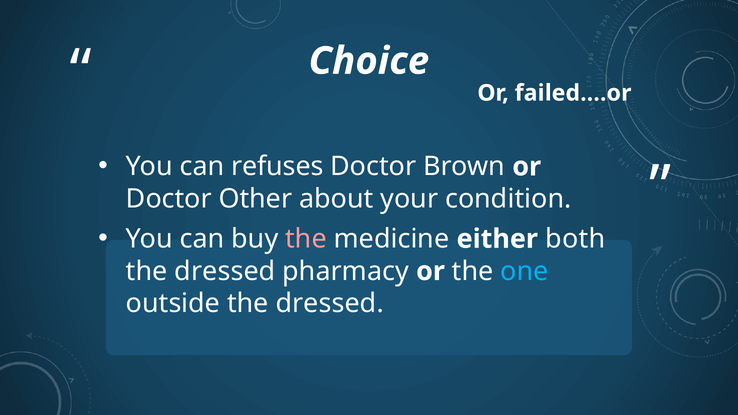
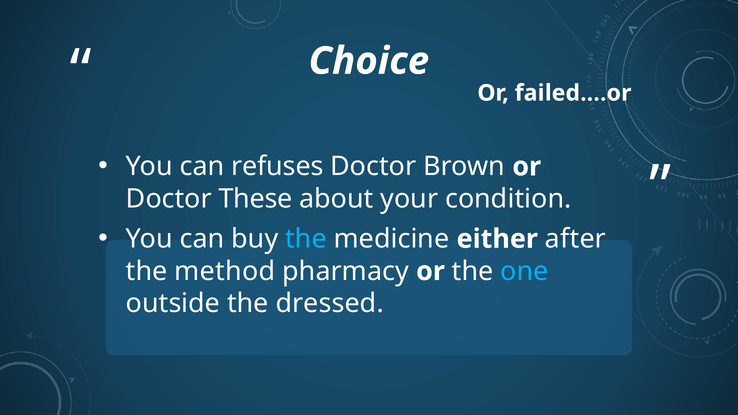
Other: Other -> These (256, 199)
the colour: pink -> light blue (306, 239)
both: both -> after (576, 239)
dressed: dressed -> method (225, 271)
